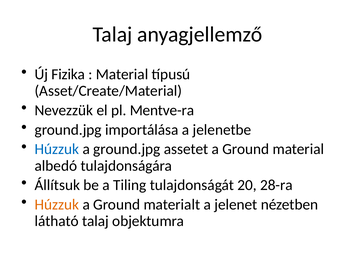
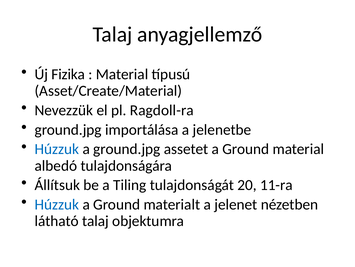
Mentve-ra: Mentve-ra -> Ragdoll-ra (162, 110)
28-ra: 28-ra -> 11-ra (276, 185)
Húzzuk colour: orange -> blue (57, 204)
